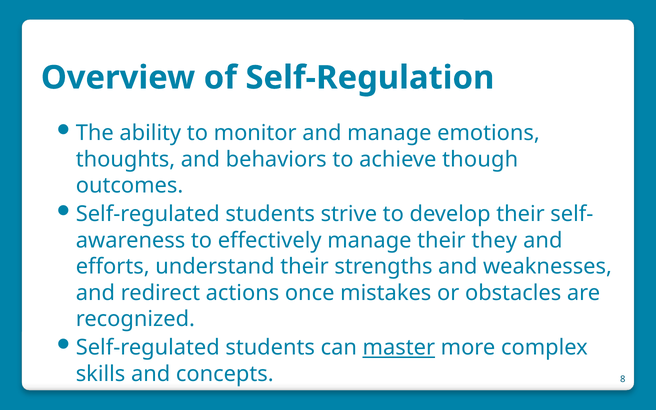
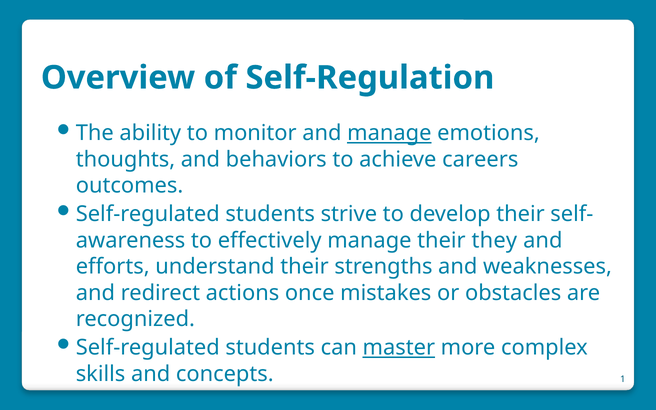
manage underline: none -> present (389, 133)
though: though -> careers (480, 160)
8: 8 -> 1 (623, 379)
